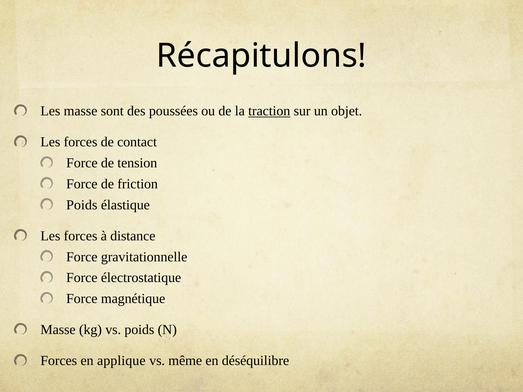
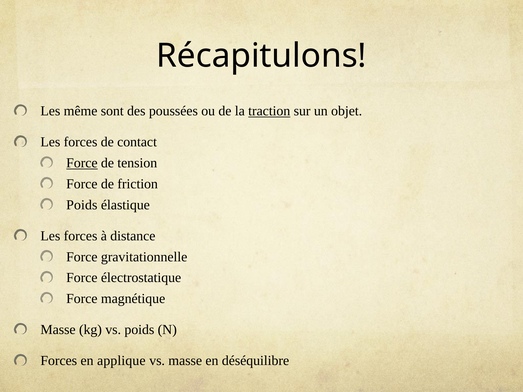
Les masse: masse -> même (81, 111)
Force underline: none -> present (82, 163)
vs même: même -> masse (185, 361)
